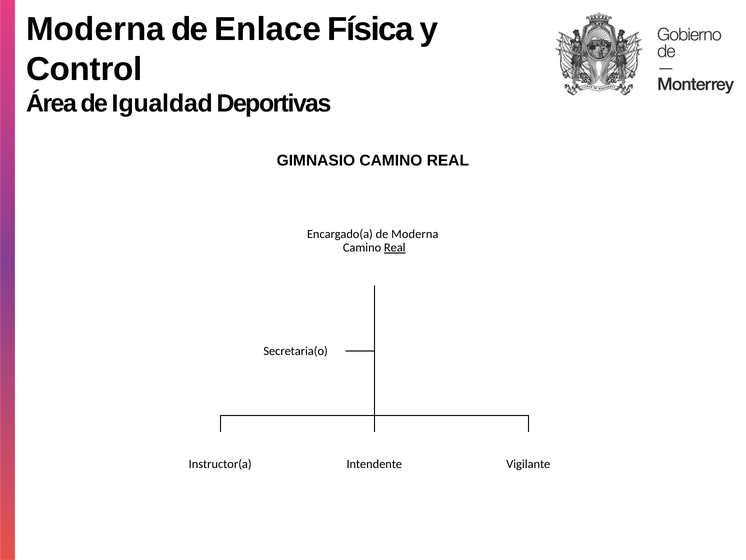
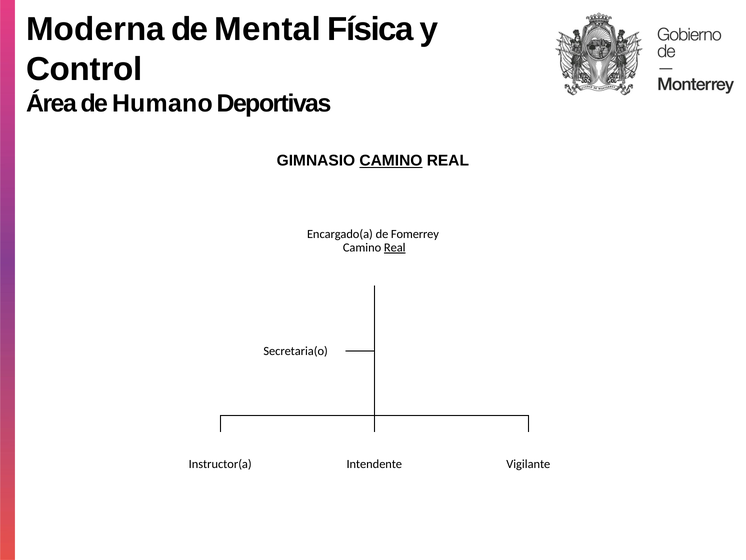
Enlace: Enlace -> Mental (268, 30)
Igualdad: Igualdad -> Humano (162, 104)
CAMINO underline: none -> present (391, 160)
de Moderna: Moderna -> Fomerrey (415, 234)
